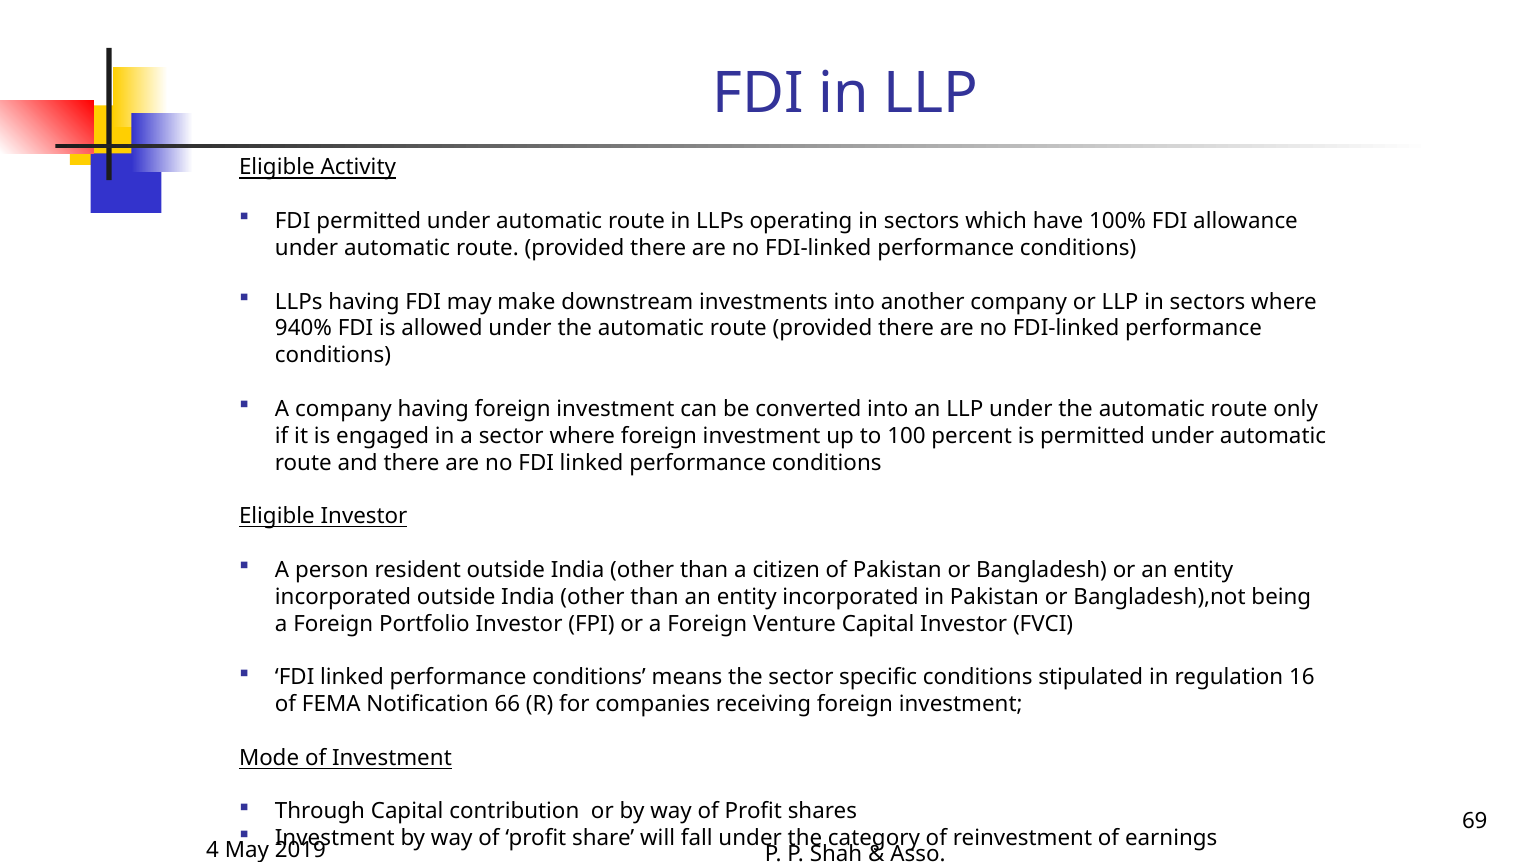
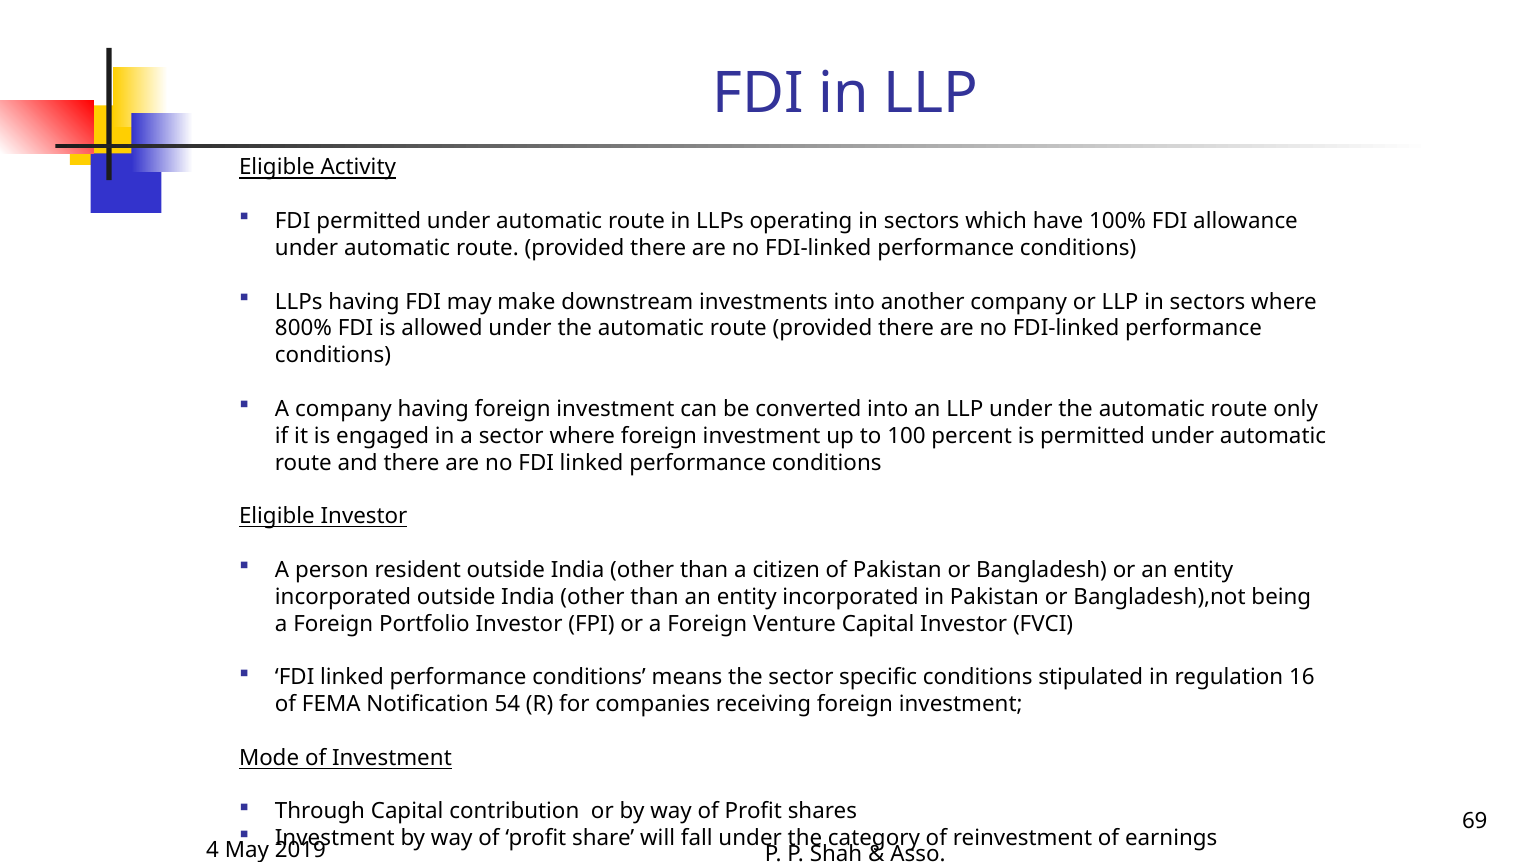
940%: 940% -> 800% (303, 328)
66: 66 -> 54 (507, 704)
